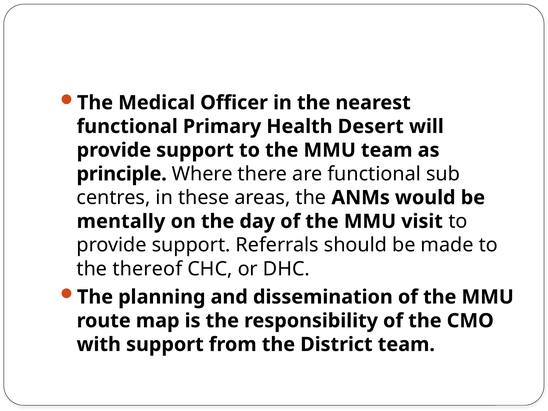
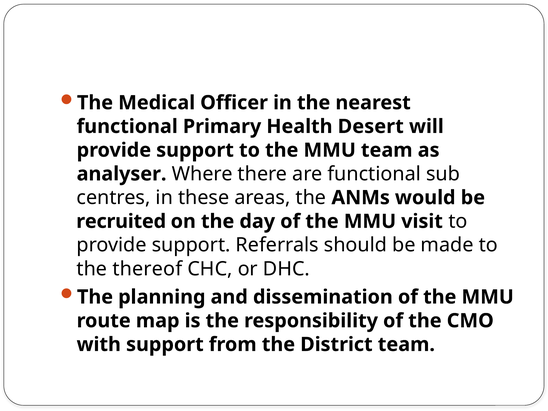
principle: principle -> analyser (122, 174)
mentally: mentally -> recruited (121, 221)
